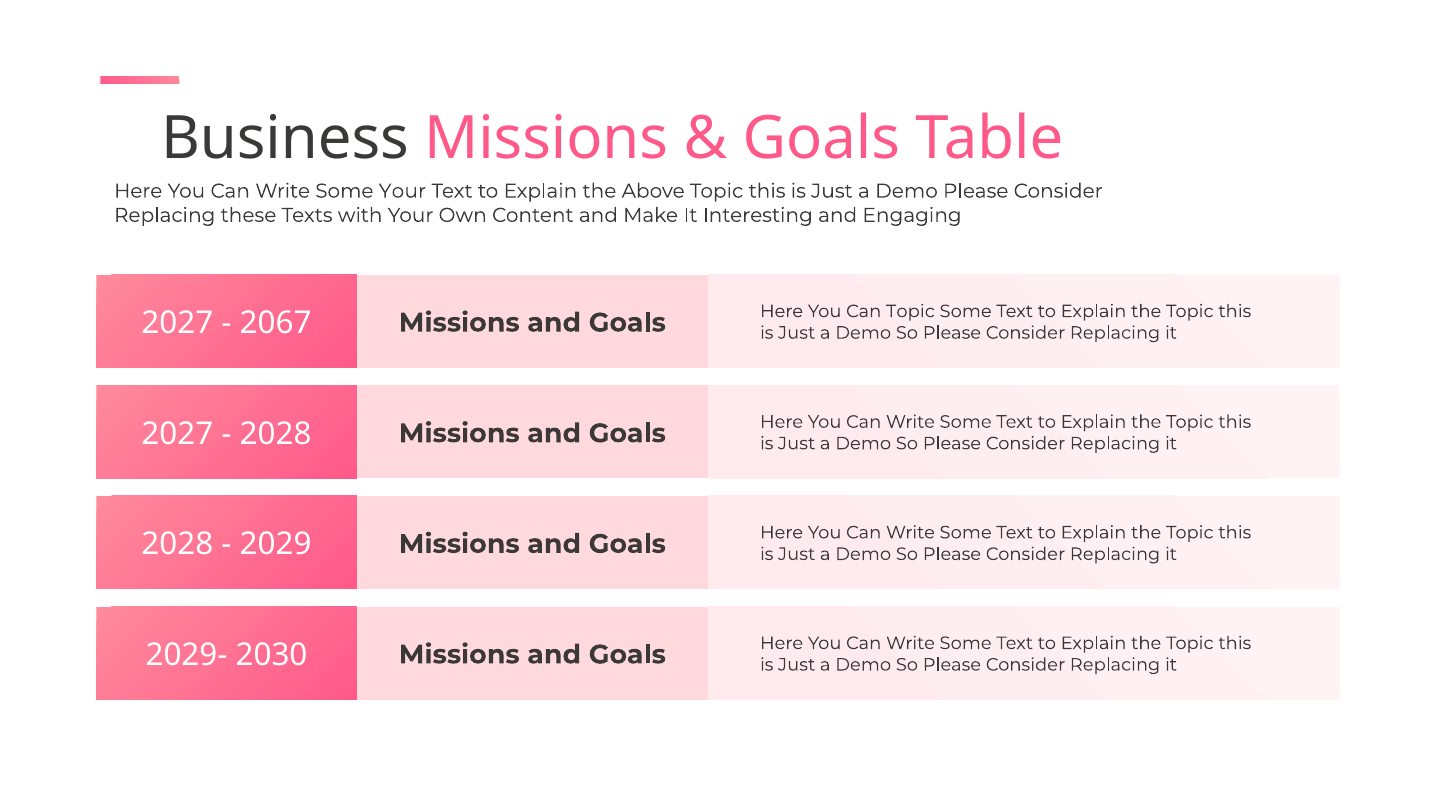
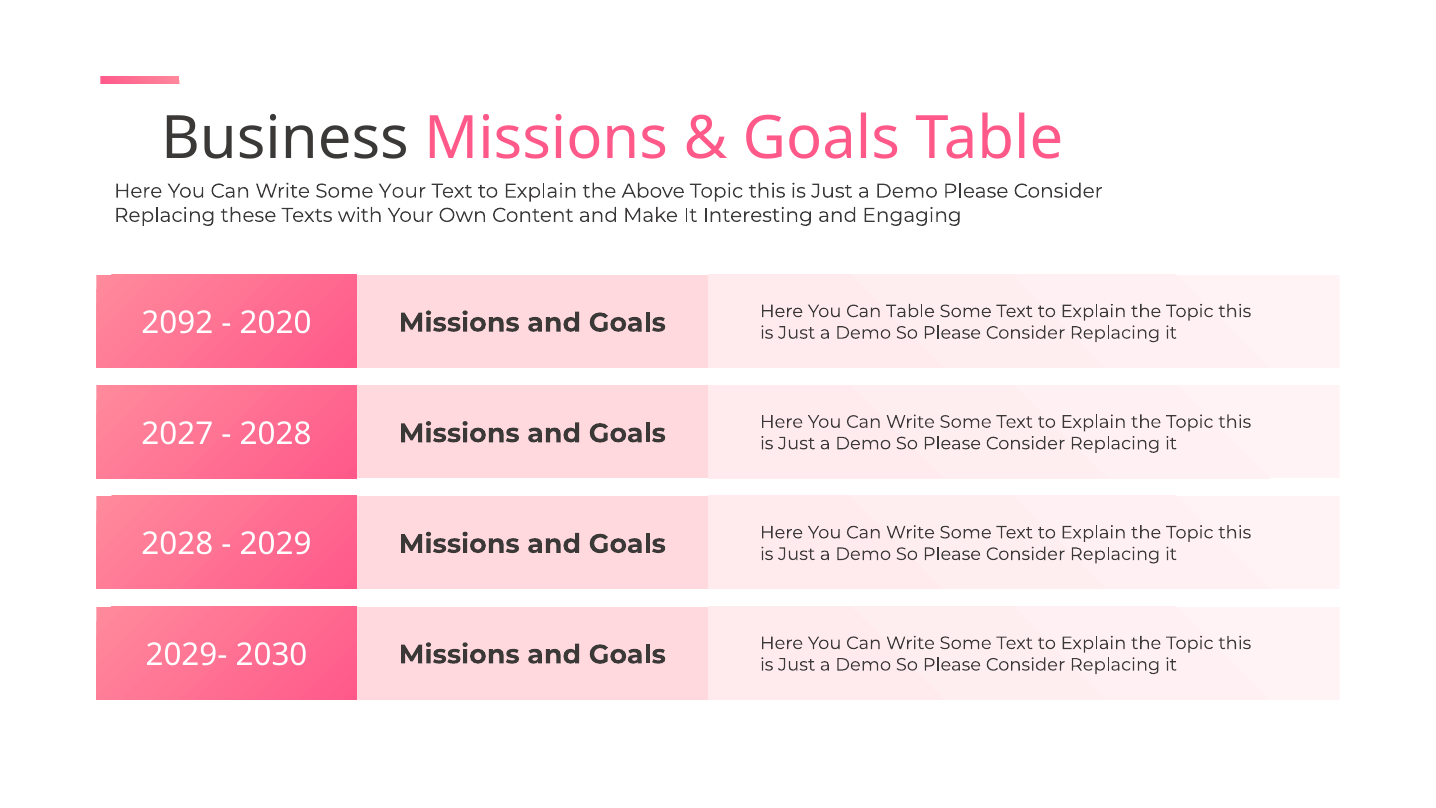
Can Topic: Topic -> Table (910, 311)
2027: 2027 -> 2092 (177, 323)
2067: 2067 -> 2020 (276, 323)
